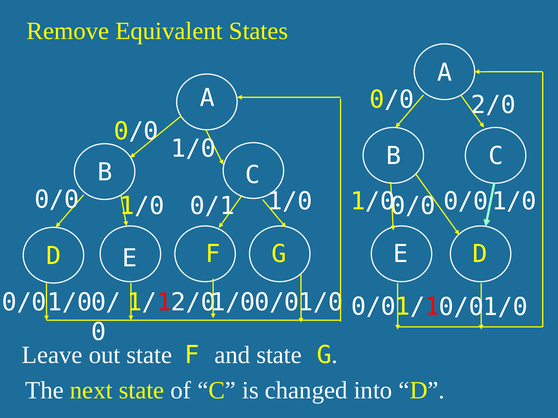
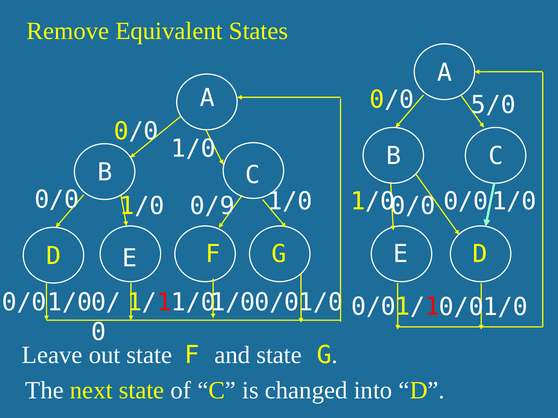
0/0 2/0: 2/0 -> 5/0 (493, 105)
0/1: 0/1 -> 0/9 (212, 206)
2/0: 2/0 -> 1/0 (193, 303)
